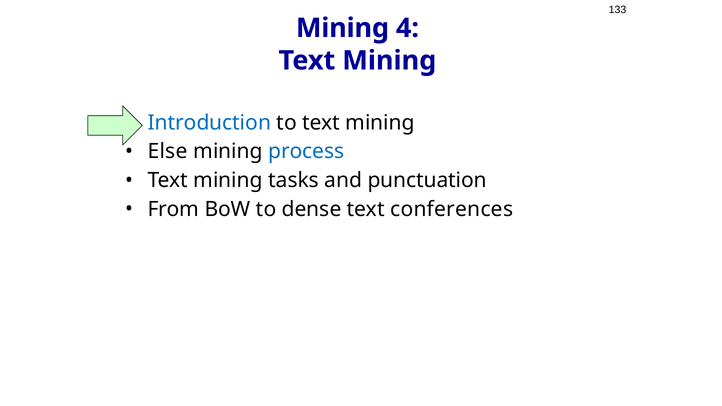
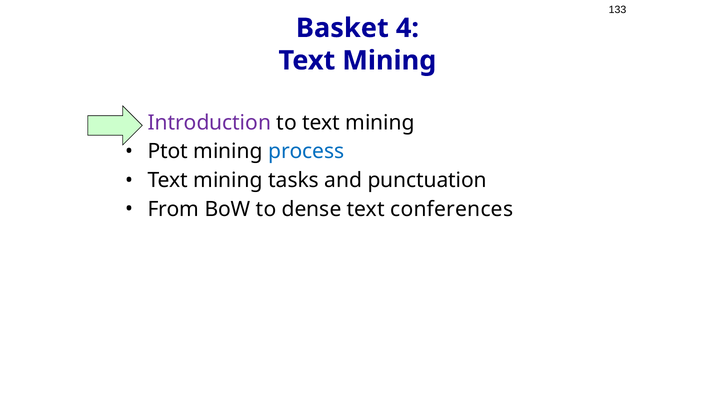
Mining: Mining -> Basket (342, 28)
Introduction colour: blue -> purple (209, 123)
Else: Else -> Ptot (168, 152)
